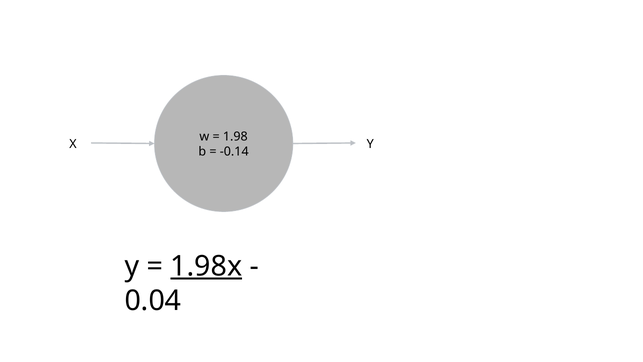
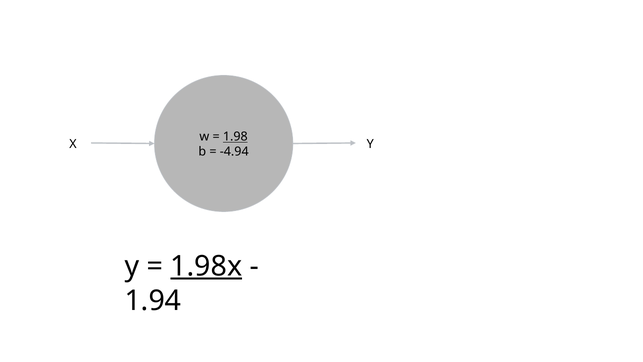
1.98 underline: none -> present (235, 137)
-0.14: -0.14 -> -4.94 (234, 152)
0.04: 0.04 -> 1.94 (153, 300)
